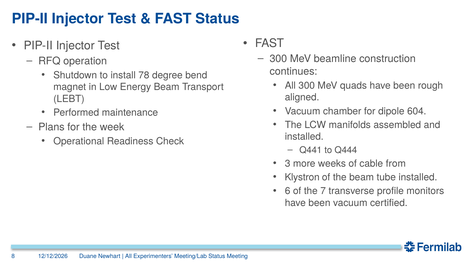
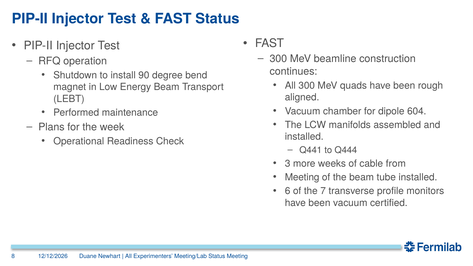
78: 78 -> 90 (144, 75)
Klystron: Klystron -> Meeting (302, 177)
